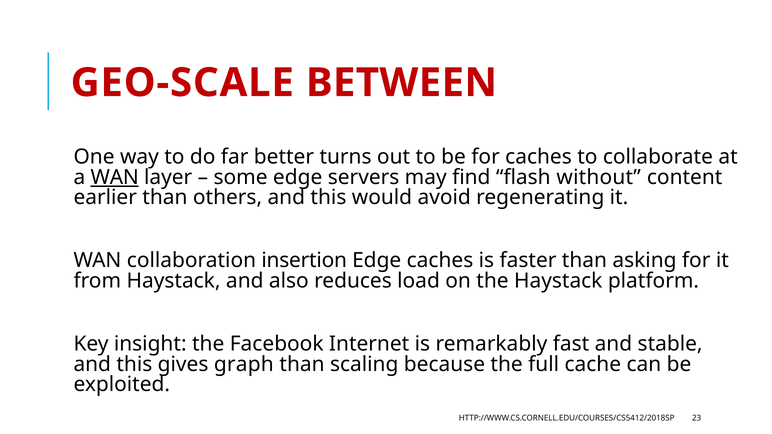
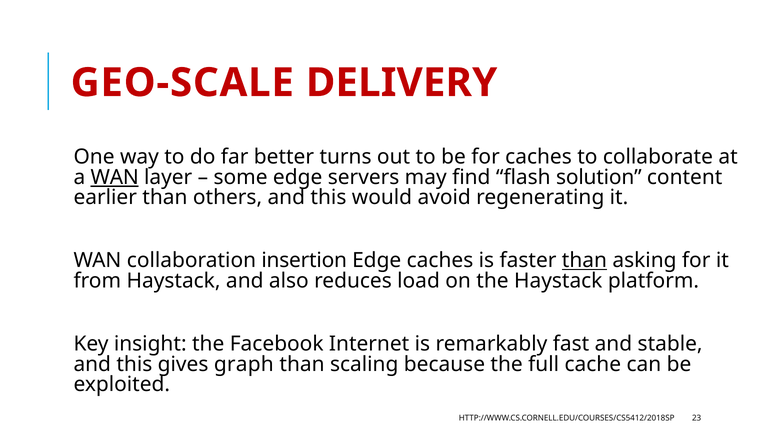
BETWEEN: BETWEEN -> DELIVERY (402, 83)
without: without -> solution (599, 177)
than underline: none -> present (584, 261)
